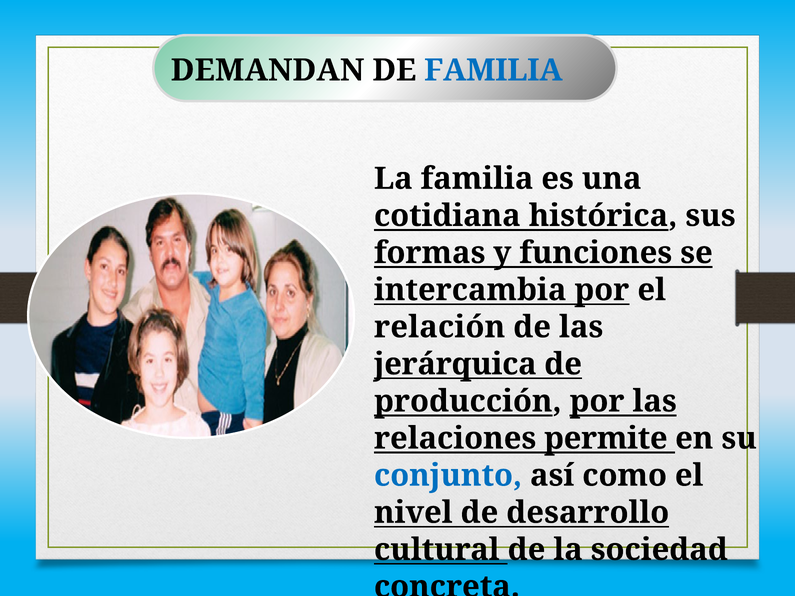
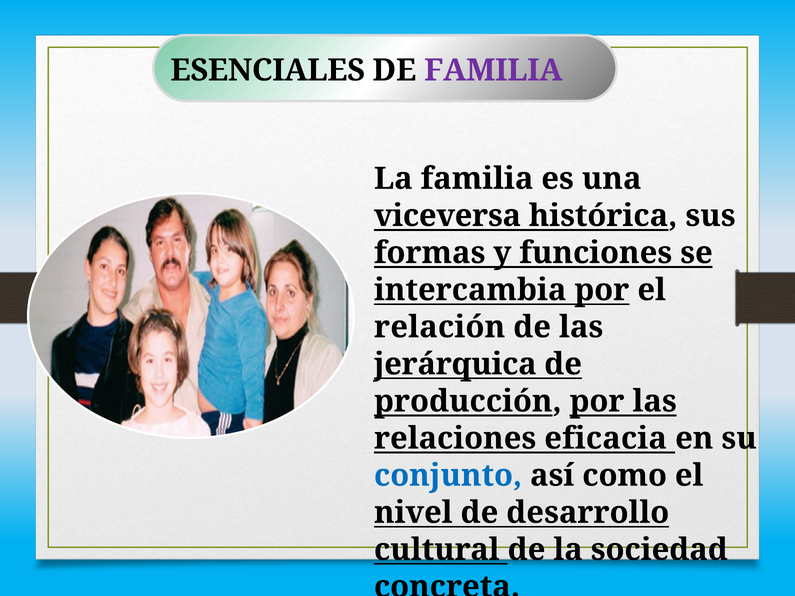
DEMANDAN: DEMANDAN -> ESENCIALES (268, 70)
FAMILIA colour: blue -> purple (493, 70)
cotidiana: cotidiana -> viceversa (447, 216)
permite: permite -> eficacia (606, 439)
